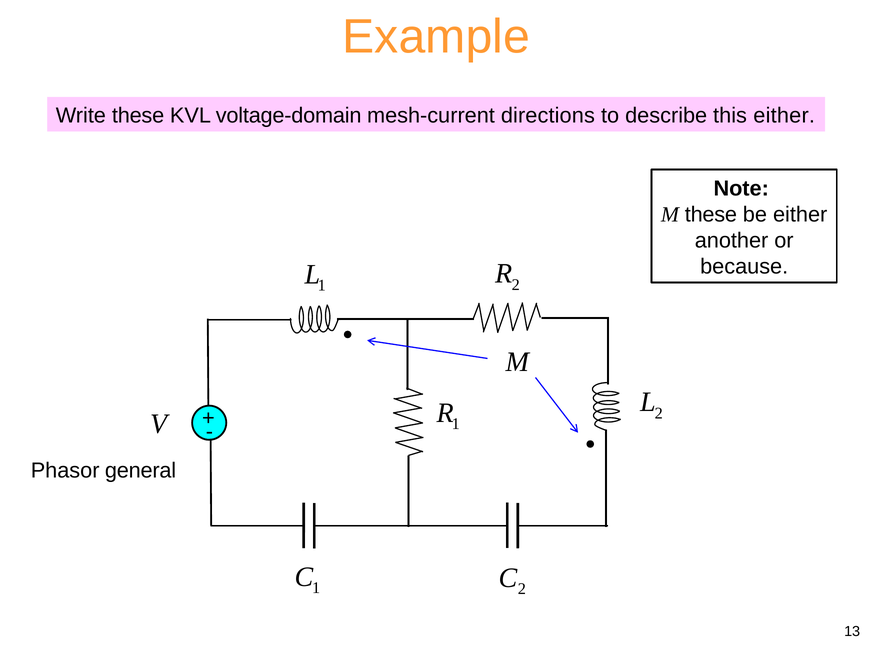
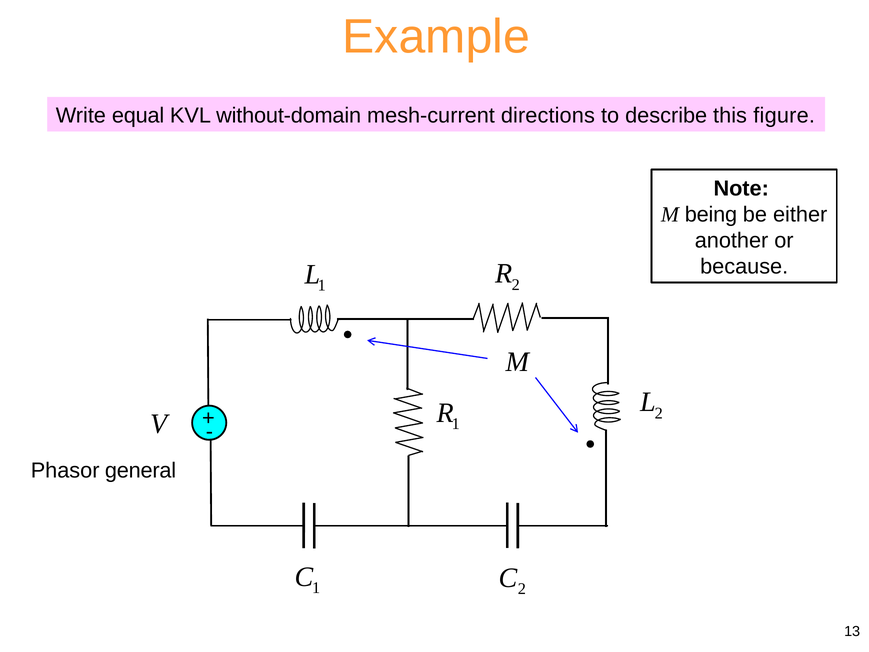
Write these: these -> equal (138, 116)
voltage-domain: voltage-domain -> without-domain (289, 116)
this either: either -> figure (784, 116)
M these: these -> being (711, 214)
